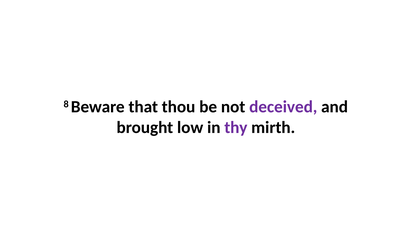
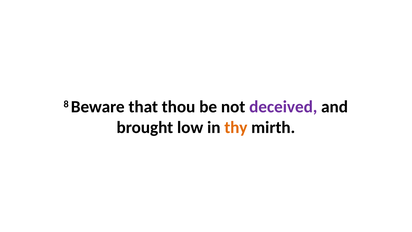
thy colour: purple -> orange (236, 127)
